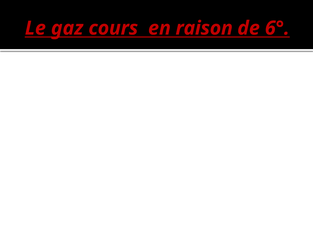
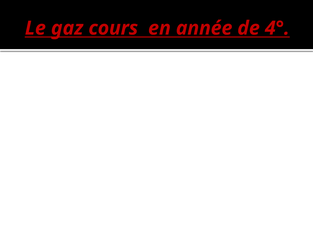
raison: raison -> année (204, 28)
6°: 6° -> 4° (277, 28)
